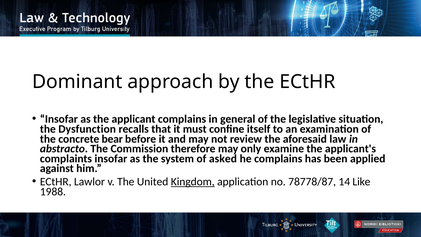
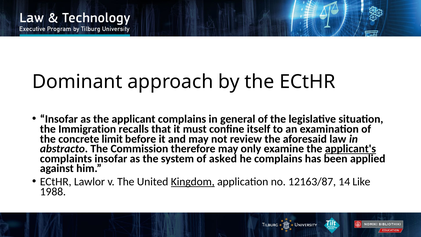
Dysfunction: Dysfunction -> Immigration (87, 129)
bear: bear -> limit (112, 139)
applicant's underline: none -> present (350, 149)
78778/87: 78778/87 -> 12163/87 (312, 182)
